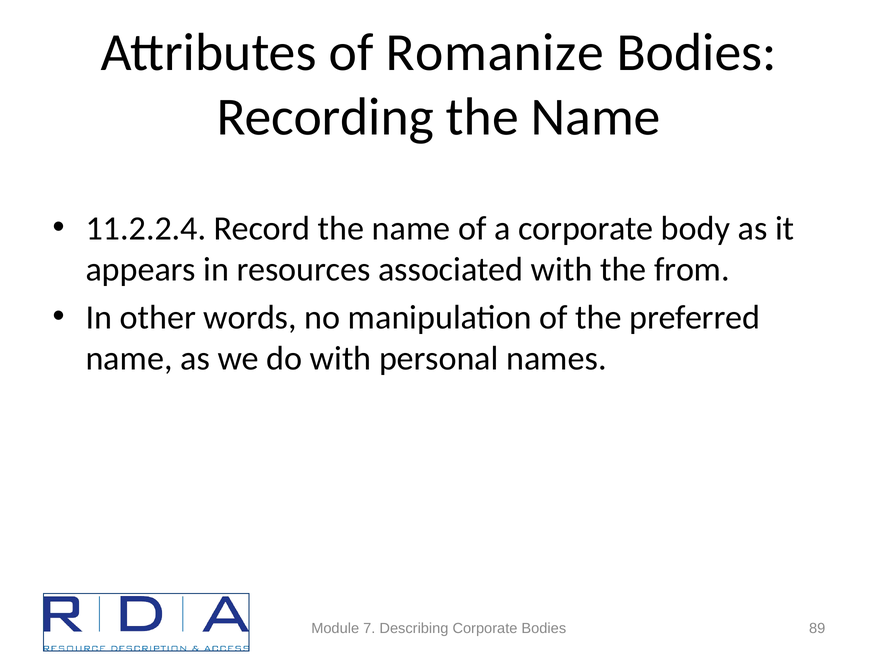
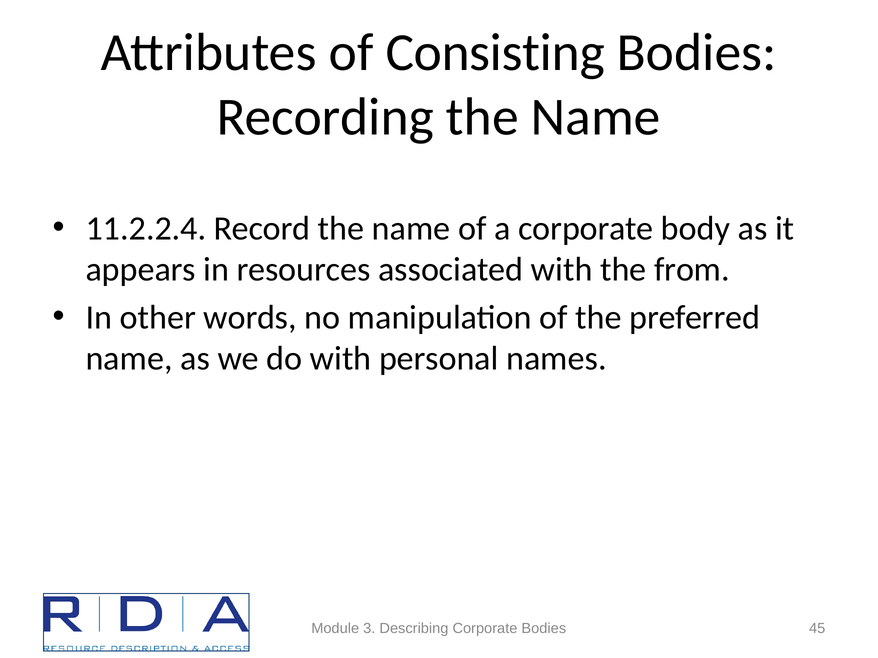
Romanize: Romanize -> Consisting (495, 53)
7: 7 -> 3 (369, 629)
89: 89 -> 45 (817, 629)
